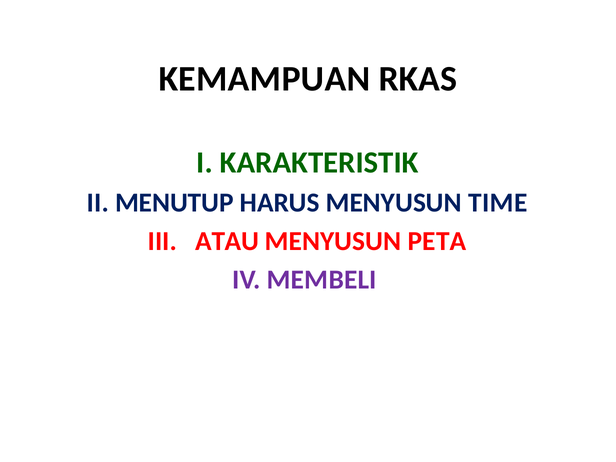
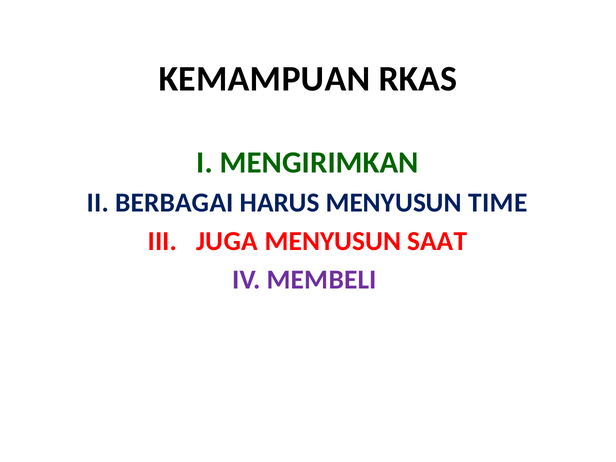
KARAKTERISTIK: KARAKTERISTIK -> MENGIRIMKAN (319, 163)
MENUTUP: MENUTUP -> BERBAGAI (174, 203)
ATAU: ATAU -> JUGA (227, 241)
PETA: PETA -> SAAT (437, 241)
